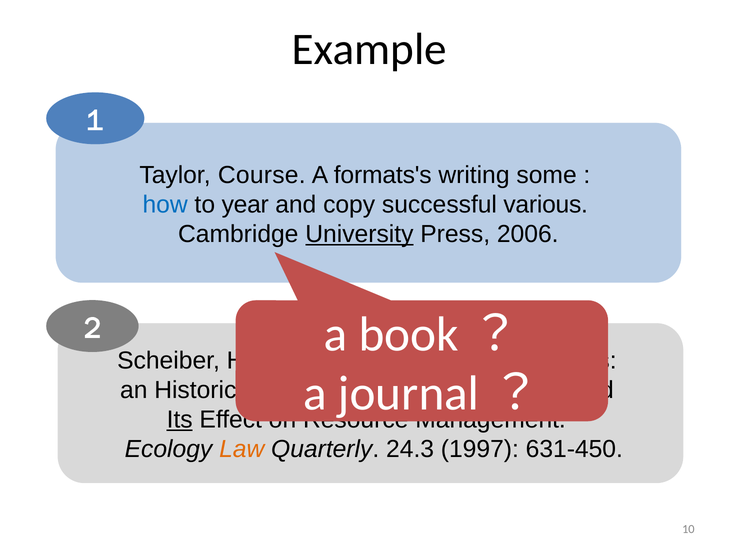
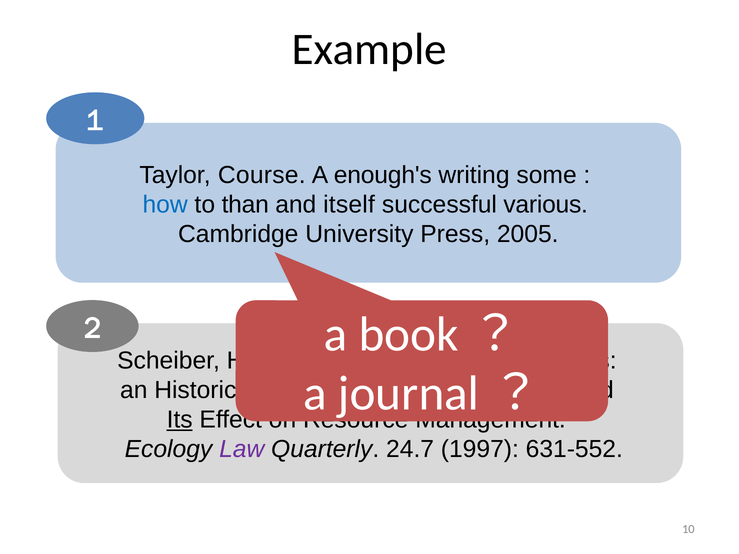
formats's: formats's -> enough's (383, 175)
year: year -> than (245, 205)
copy: copy -> itself (349, 205)
University underline: present -> none (359, 234)
2006: 2006 -> 2005 (528, 234)
Law colour: orange -> purple (242, 449)
24.3: 24.3 -> 24.7 (410, 449)
631-450: 631-450 -> 631-552 (574, 449)
